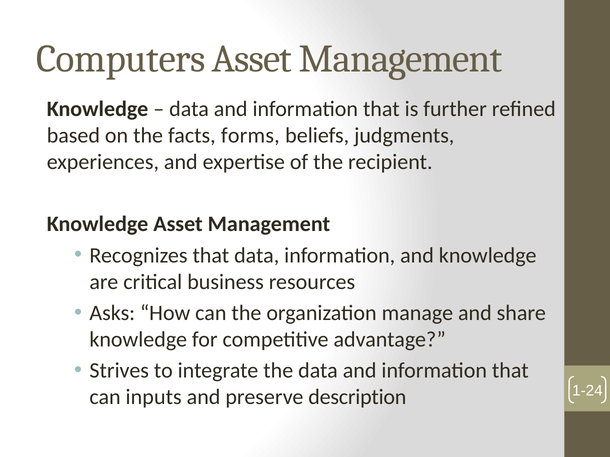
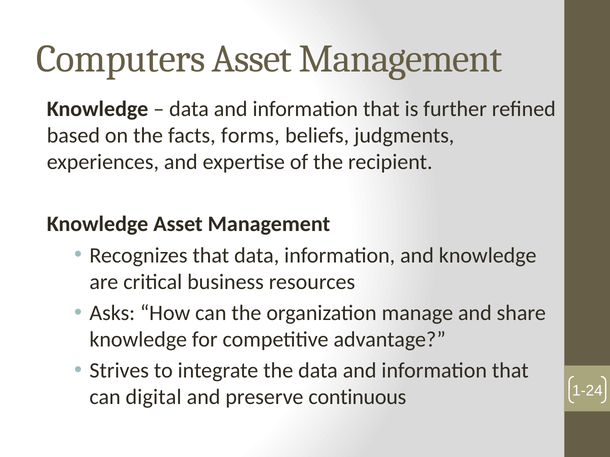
inputs: inputs -> digital (154, 397)
description: description -> continuous (357, 397)
